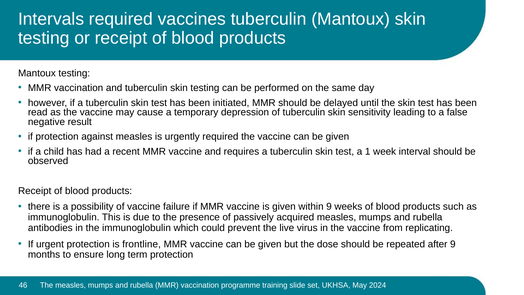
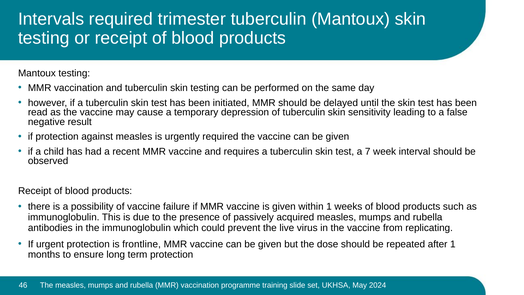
vaccines: vaccines -> trimester (192, 19)
1: 1 -> 7 (368, 152)
within 9: 9 -> 1 (329, 207)
after 9: 9 -> 1 (453, 244)
